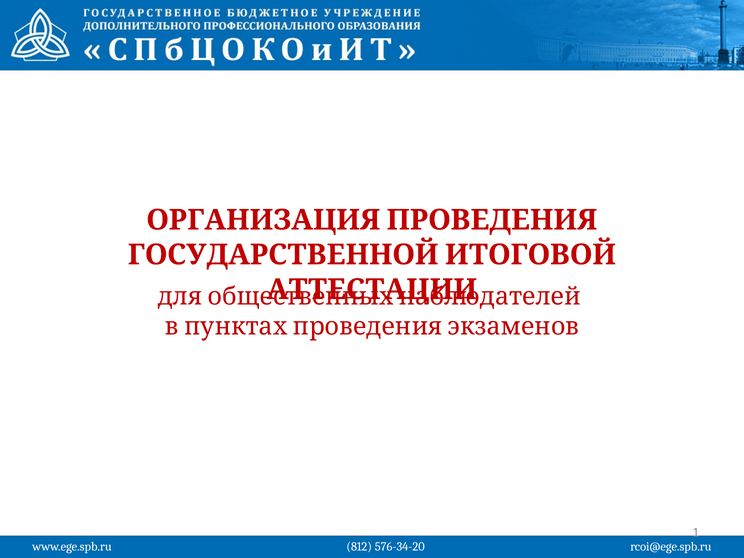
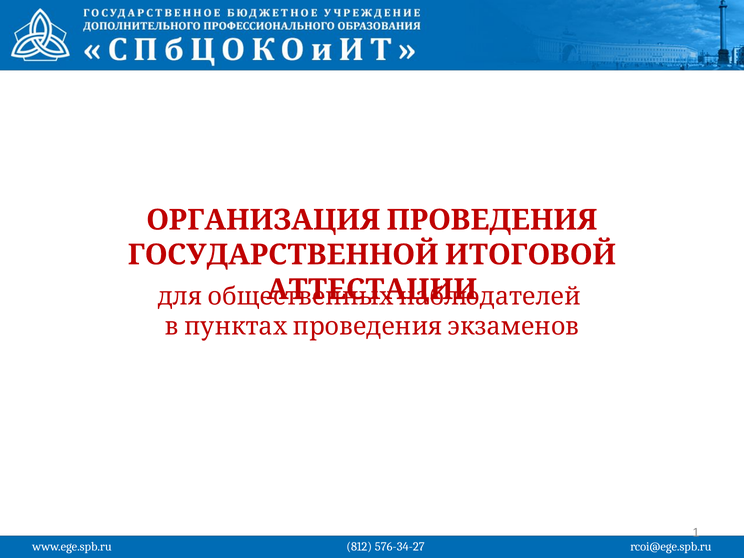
576-34-20: 576-34-20 -> 576-34-27 (400, 547)
